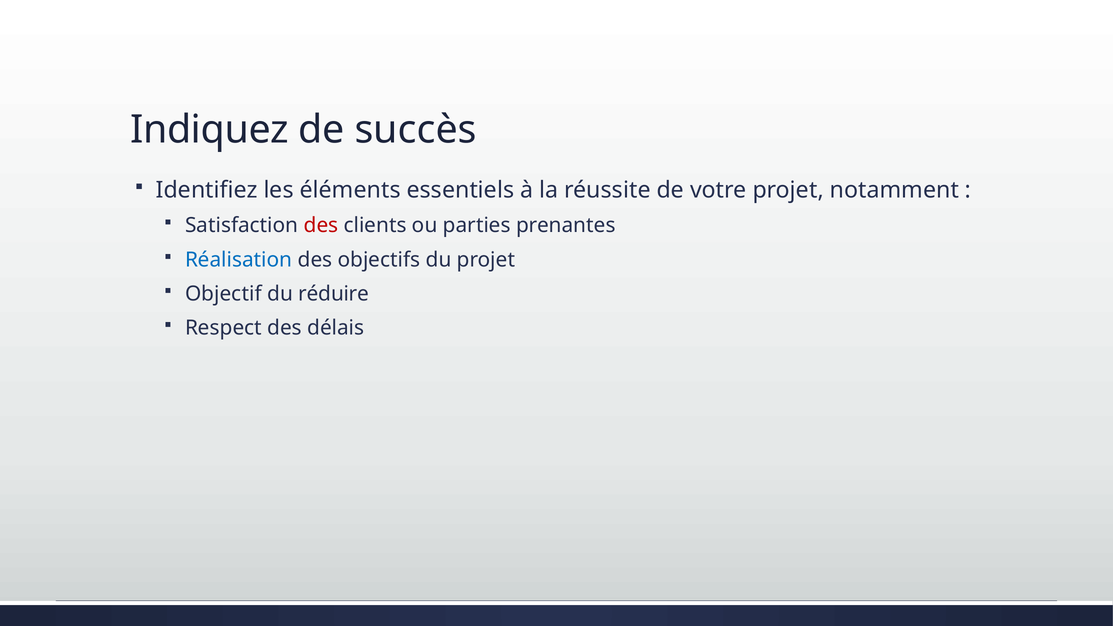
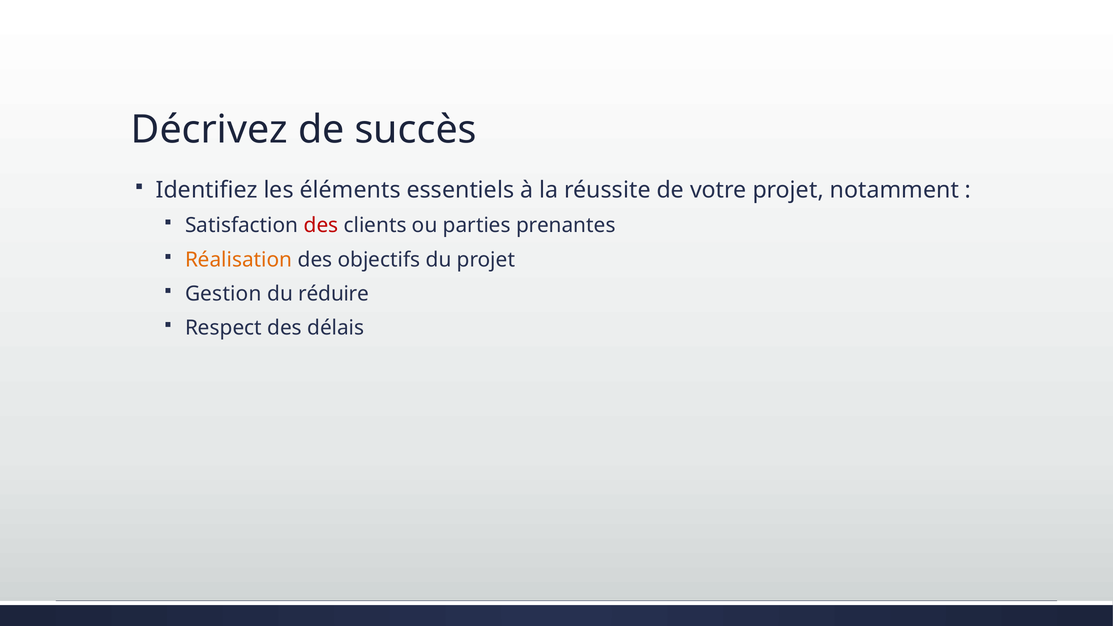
Indiquez: Indiquez -> Décrivez (209, 130)
Réalisation colour: blue -> orange (239, 260)
Objectif: Objectif -> Gestion (223, 294)
